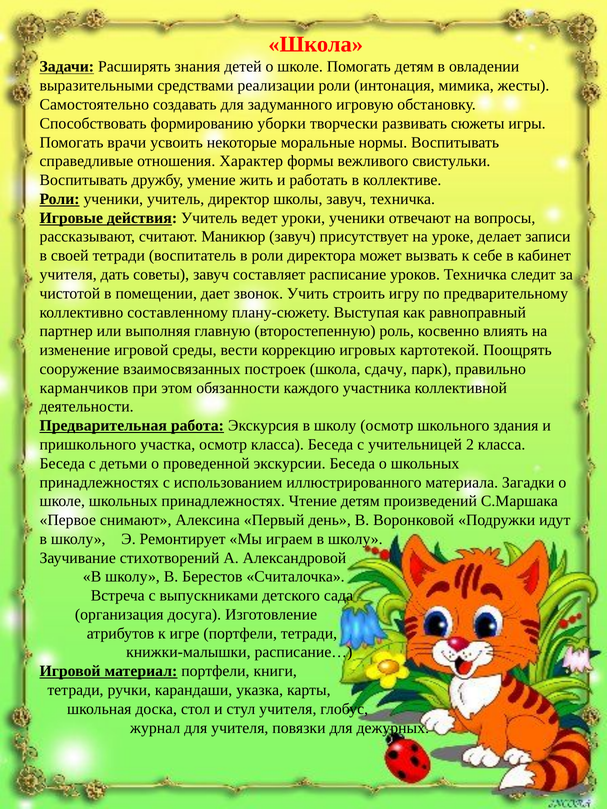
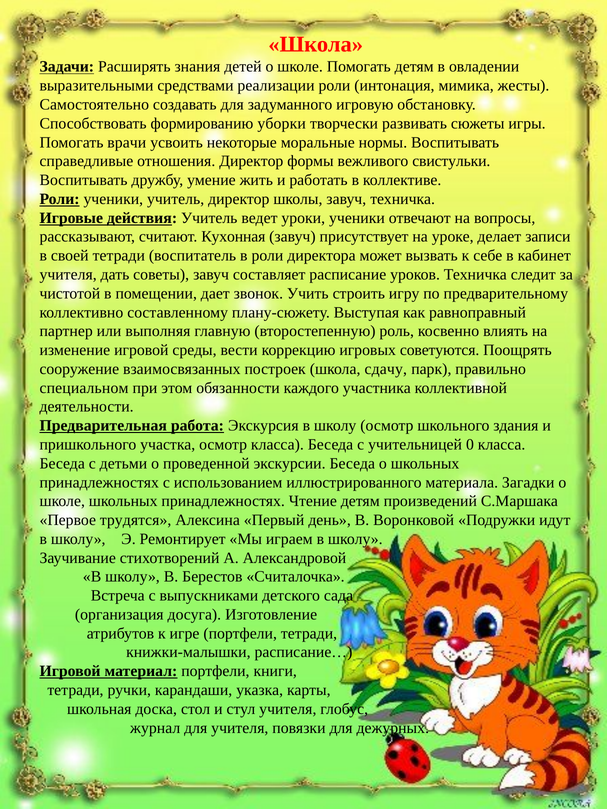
отношения Характер: Характер -> Директор (251, 161)
Маникюр: Маникюр -> Кухонная (233, 237)
картотекой: картотекой -> советуются (440, 350)
карманчиков: карманчиков -> специальном (84, 388)
2: 2 -> 0 (470, 445)
снимают: снимают -> трудятся (136, 520)
